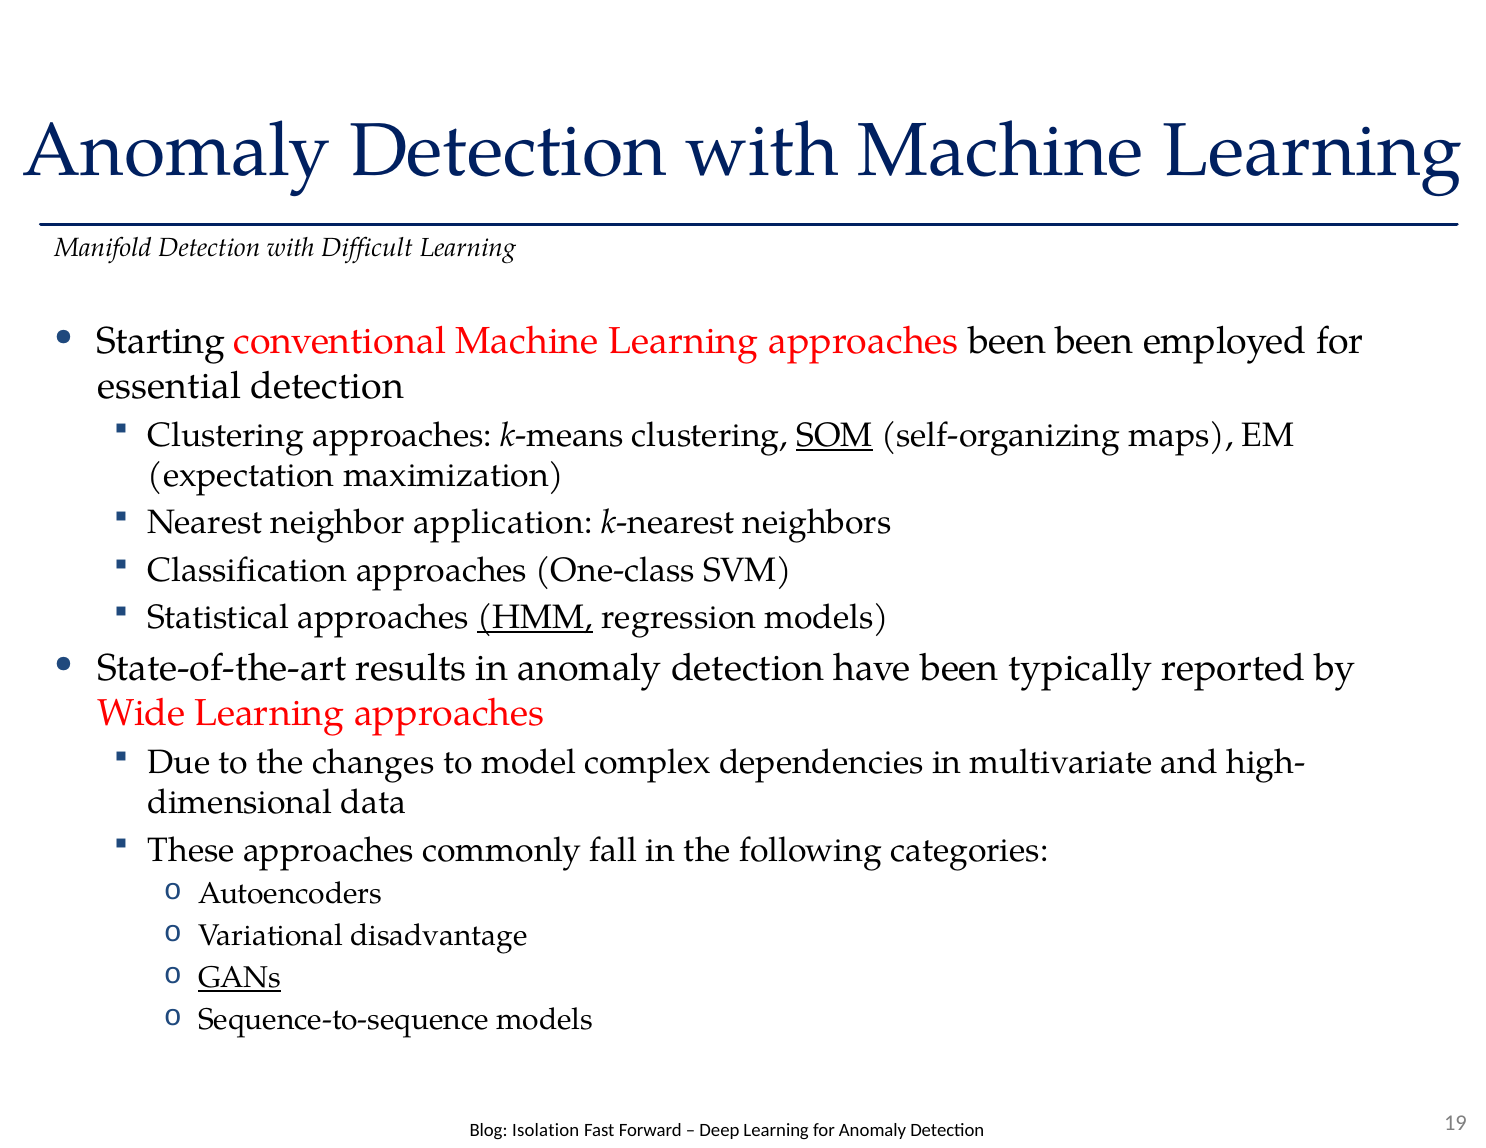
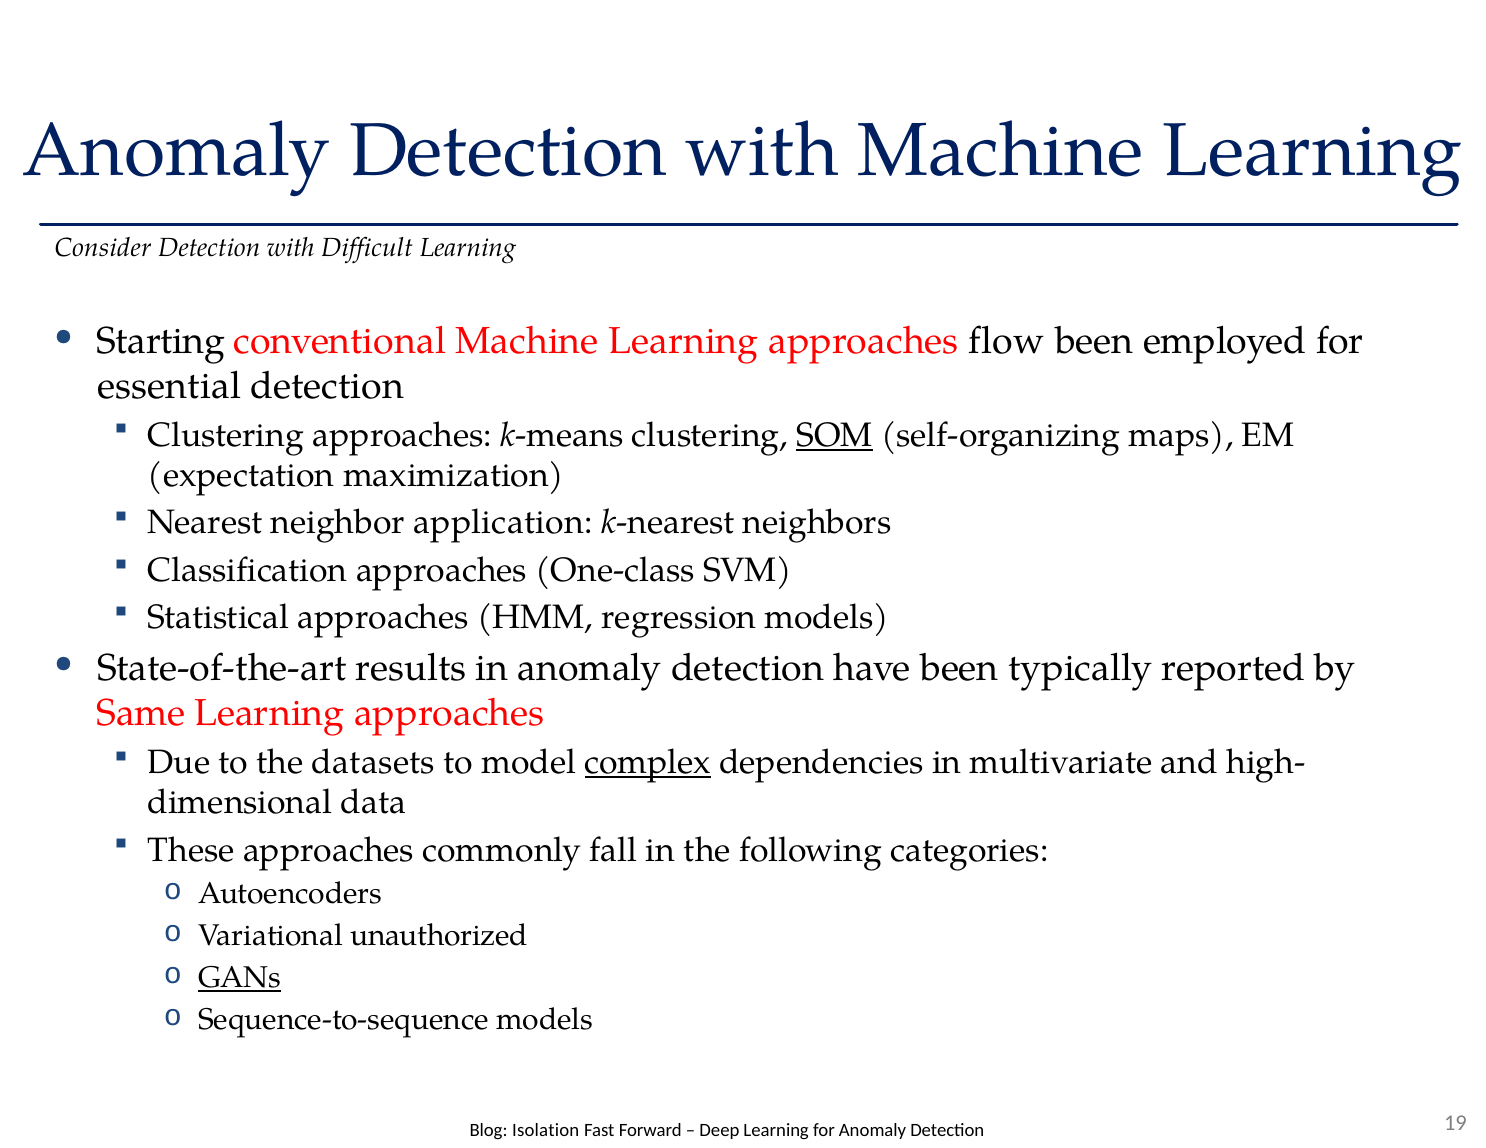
Manifold: Manifold -> Consider (103, 247)
approaches been: been -> flow (1007, 341)
HMM underline: present -> none (535, 618)
Wide: Wide -> Same (141, 713)
changes: changes -> datasets (373, 762)
complex underline: none -> present (648, 762)
disadvantage: disadvantage -> unauthorized (439, 936)
